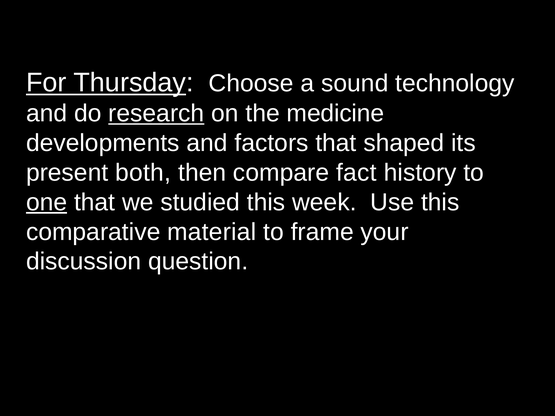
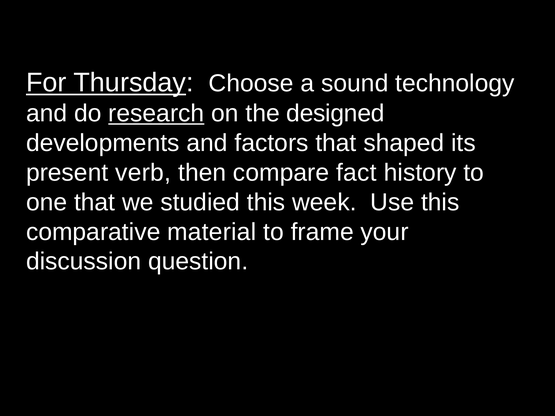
medicine: medicine -> designed (335, 114)
both: both -> verb (143, 173)
one underline: present -> none (47, 202)
